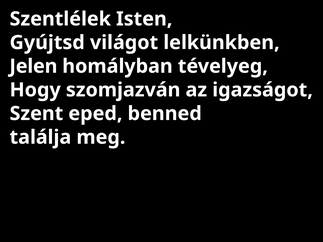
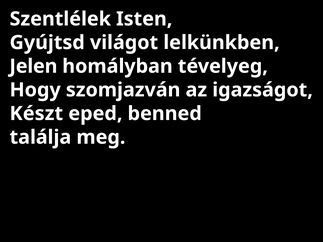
Szent: Szent -> Készt (36, 114)
